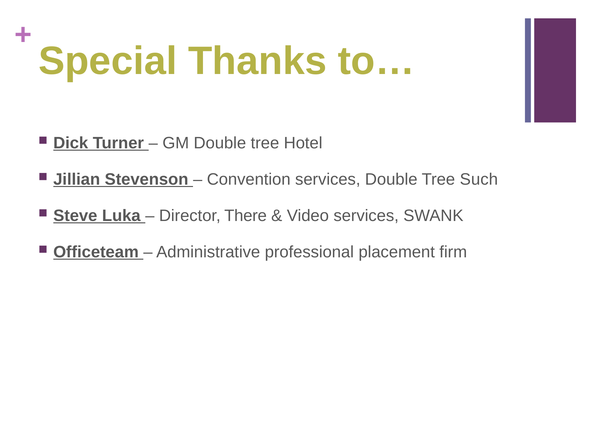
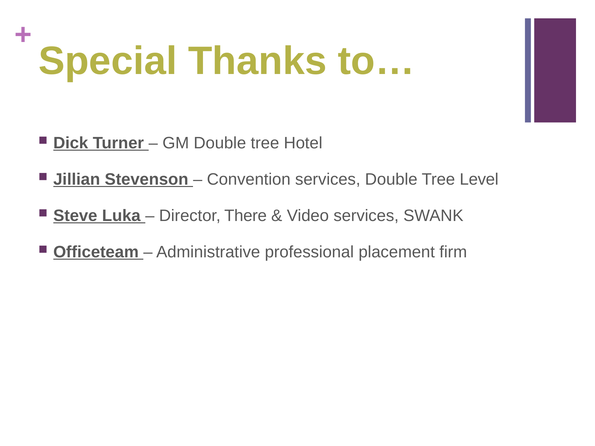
Such: Such -> Level (479, 179)
